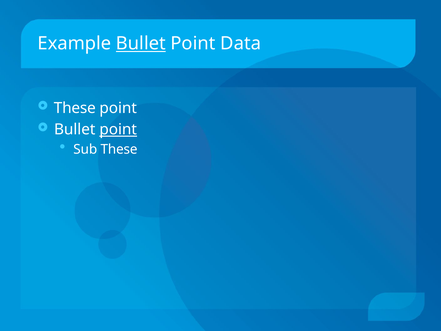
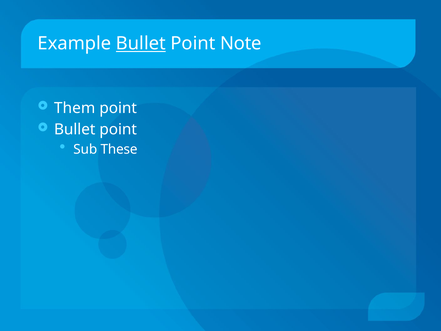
Data: Data -> Note (241, 44)
These: These -> Them (75, 108)
point underline: present -> none (118, 129)
